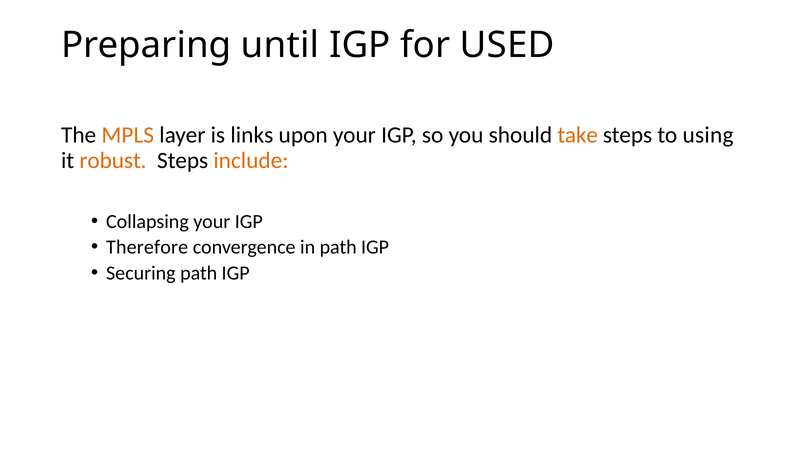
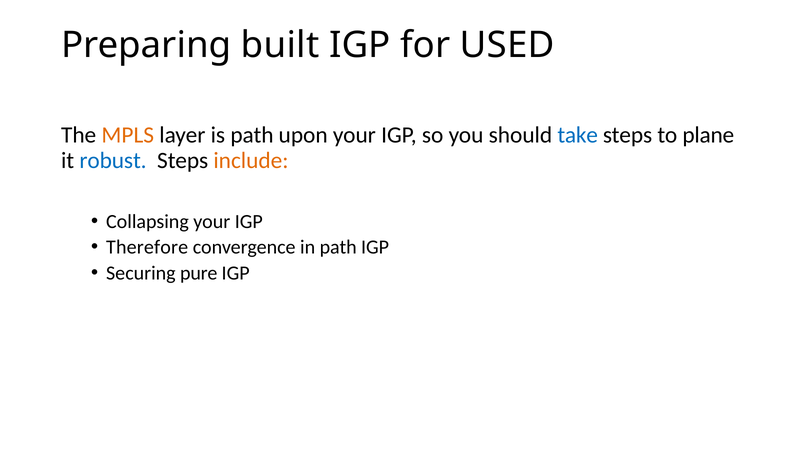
until: until -> built (280, 45)
is links: links -> path (252, 135)
take colour: orange -> blue (578, 135)
using: using -> plane (708, 135)
robust colour: orange -> blue (113, 161)
Securing path: path -> pure (199, 273)
